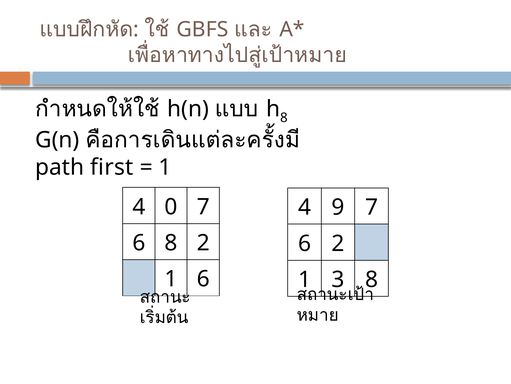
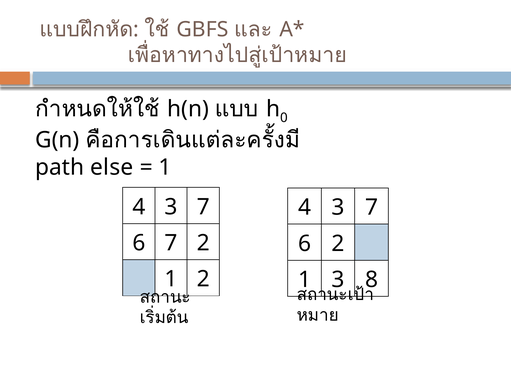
8: 8 -> 0 (284, 118)
first: first -> else (112, 167)
0: 0 -> 3 (171, 206)
9: 9 -> 3 (338, 207)
6 8: 8 -> 7 (171, 242)
1 6: 6 -> 2 (203, 279)
